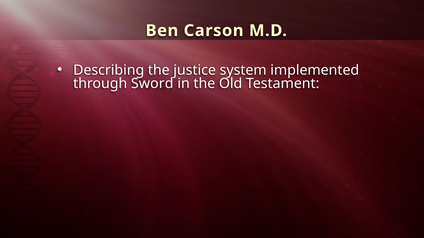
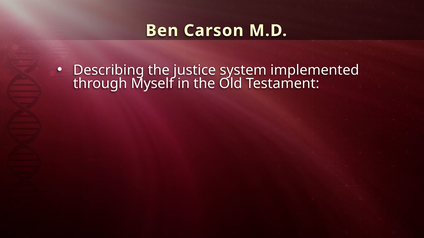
Sword: Sword -> Myself (152, 84)
